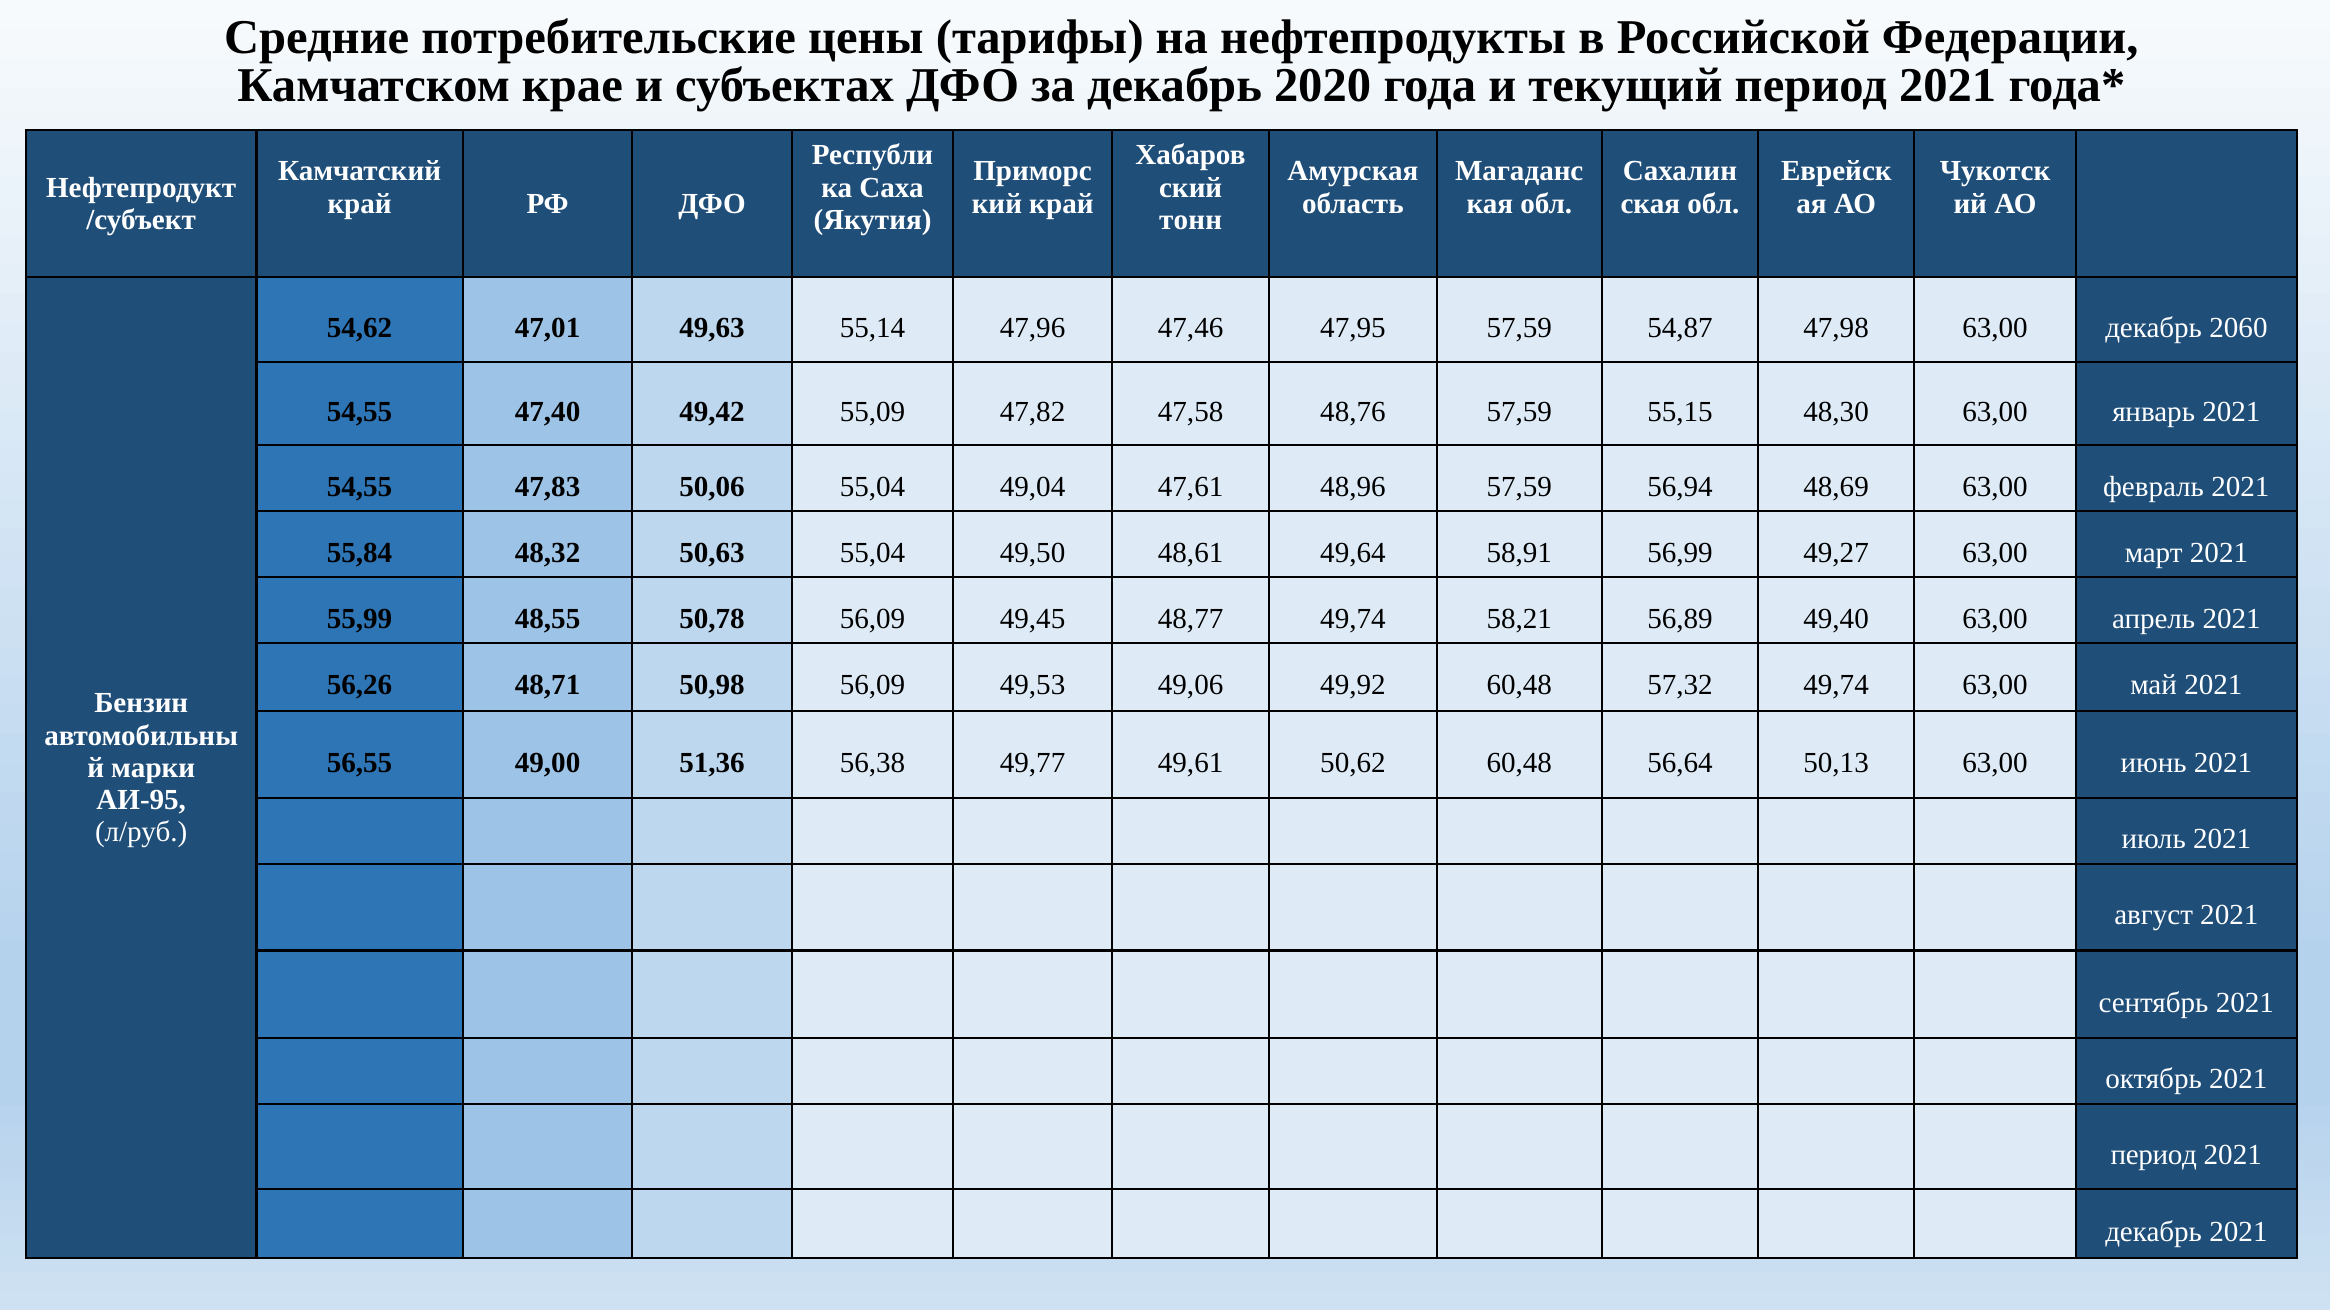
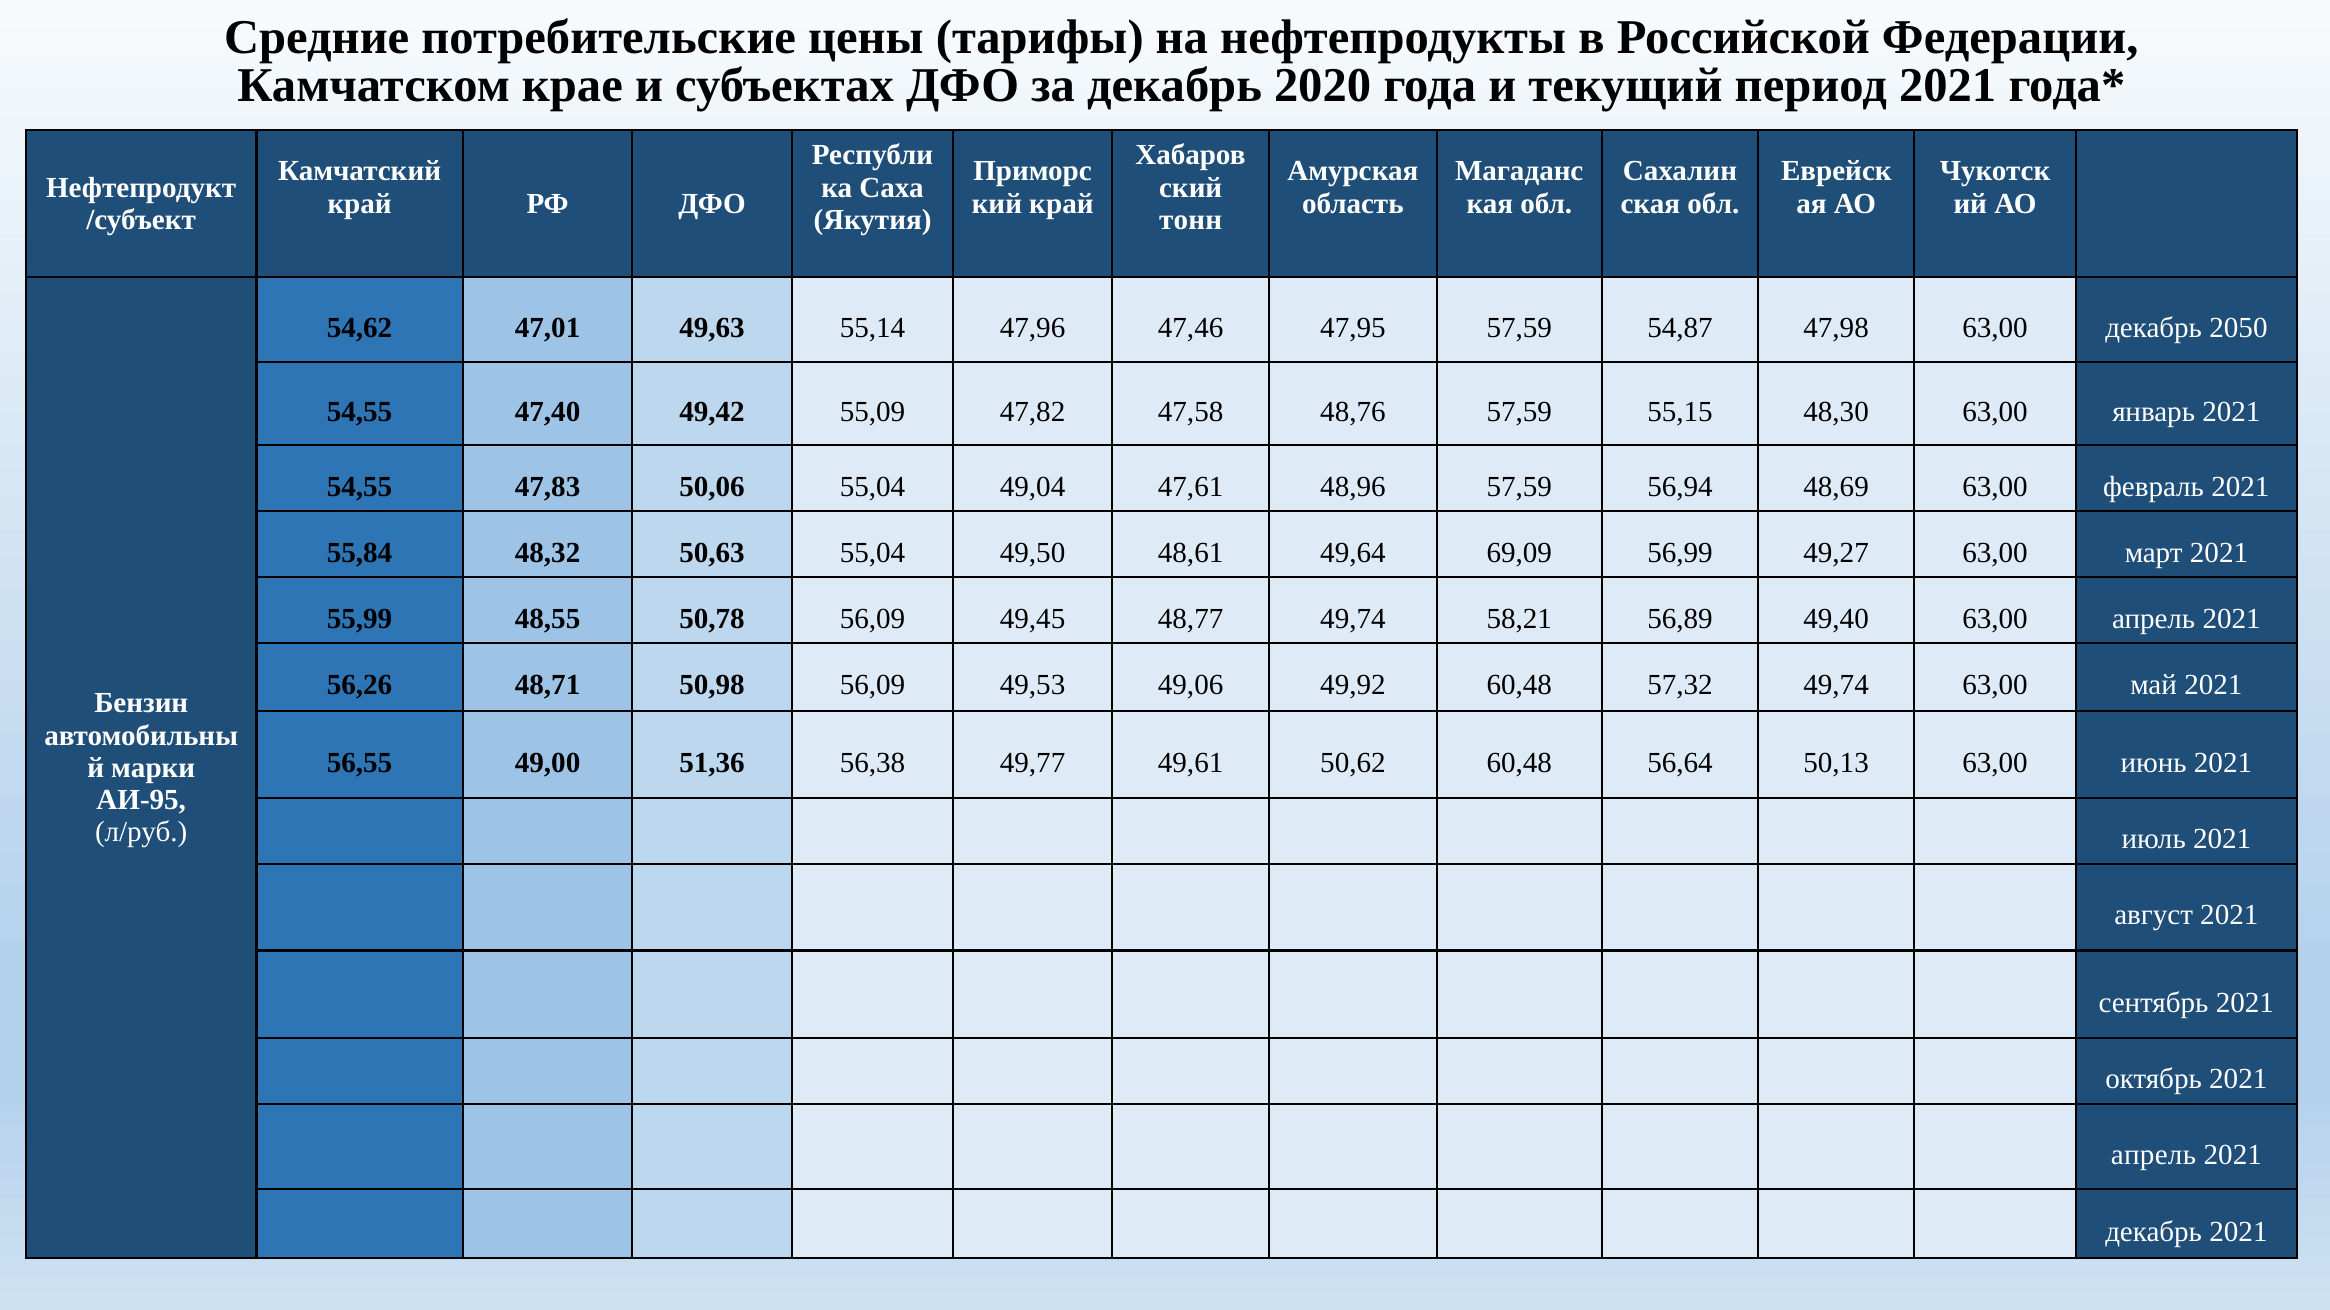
2060: 2060 -> 2050 (2238, 328)
58,91: 58,91 -> 69,09 (1519, 553)
период: период -> апрель (2153, 1156)
